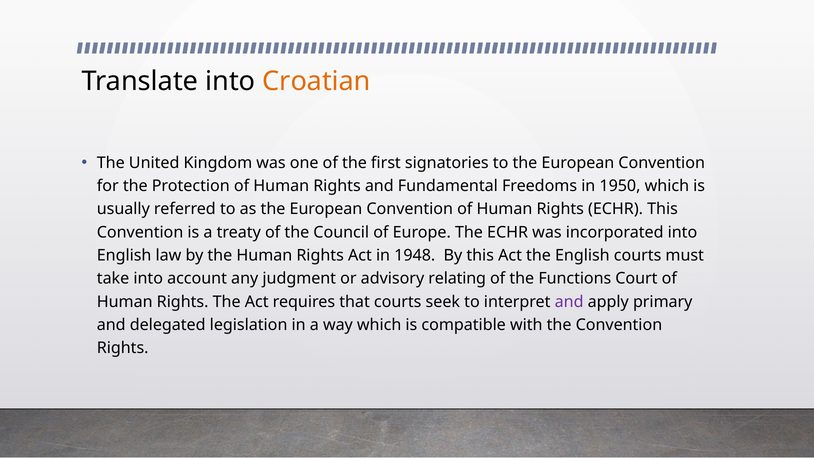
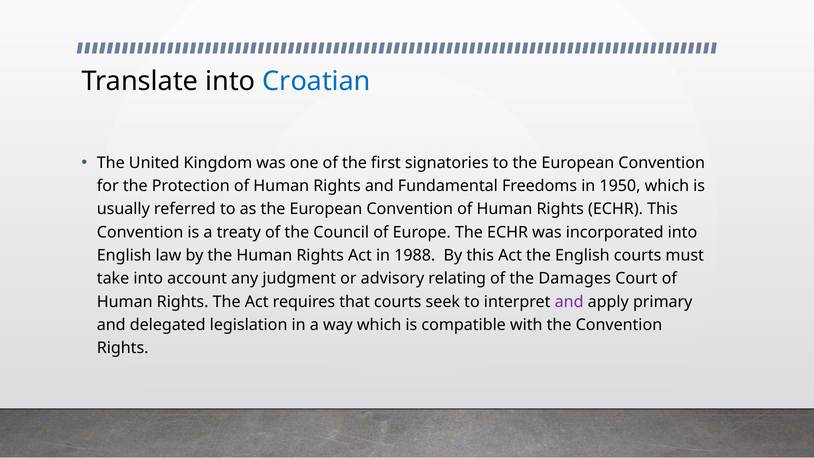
Croatian colour: orange -> blue (317, 81)
1948: 1948 -> 1988 (415, 255)
Functions: Functions -> Damages (575, 279)
